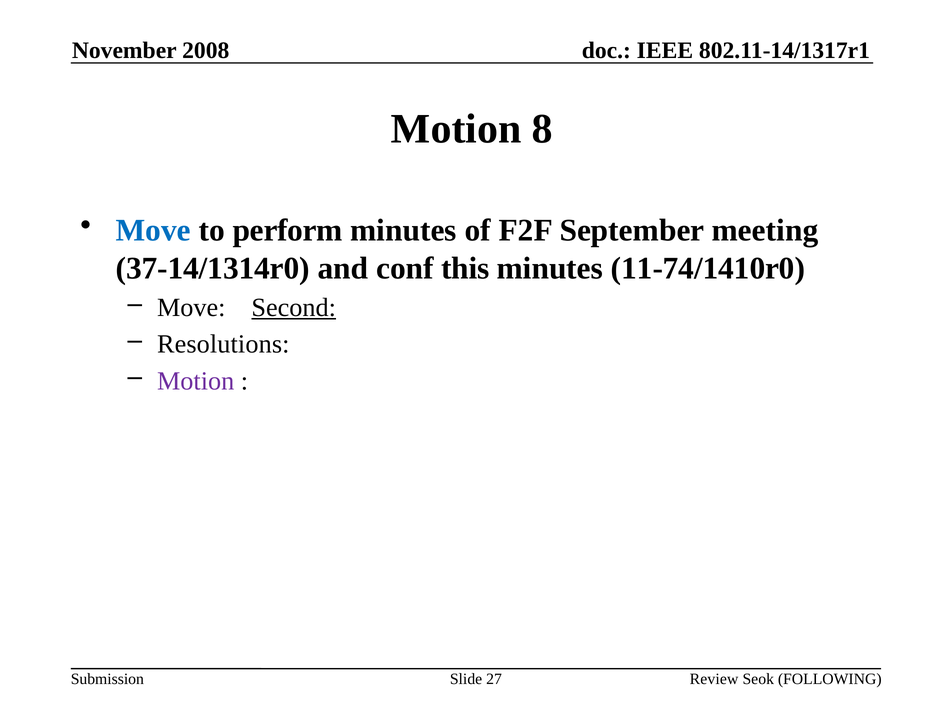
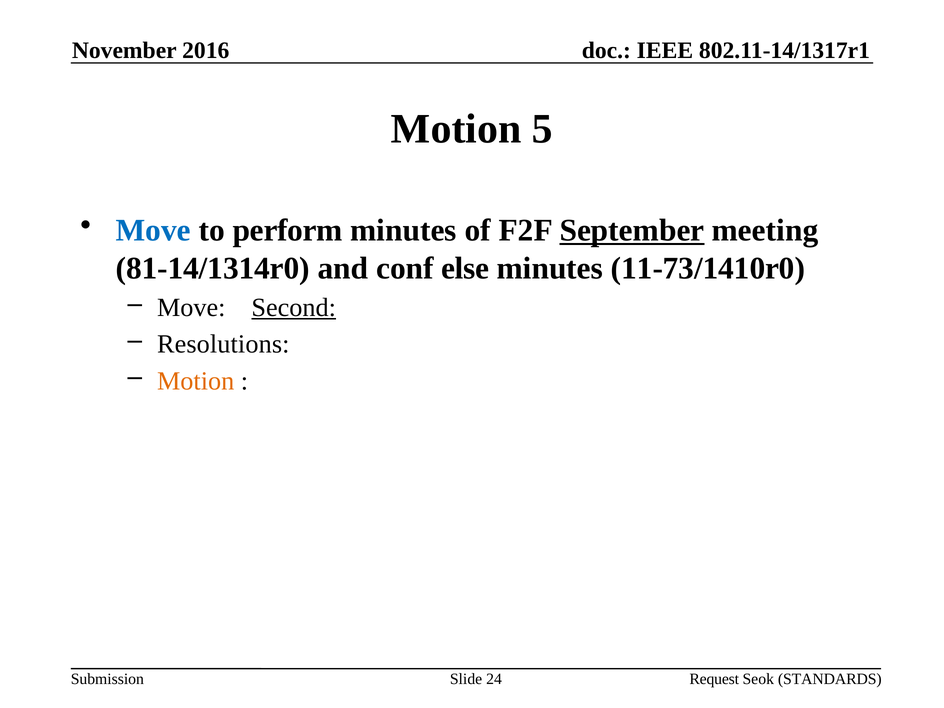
2008: 2008 -> 2016 (206, 50)
8: 8 -> 5 (542, 129)
September underline: none -> present (632, 230)
37-14/1314r0: 37-14/1314r0 -> 81-14/1314r0 (213, 268)
this: this -> else (465, 268)
11-74/1410r0: 11-74/1410r0 -> 11-73/1410r0 (708, 268)
Motion colour: purple -> orange (196, 381)
27: 27 -> 24 (494, 679)
Review: Review -> Request (714, 679)
FOLLOWING: FOLLOWING -> STANDARDS (830, 679)
